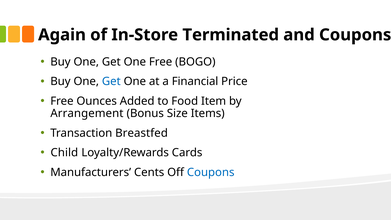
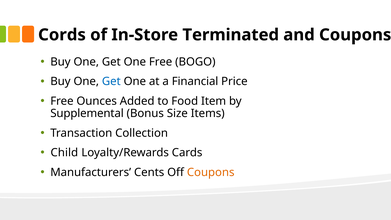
Again: Again -> Cords (62, 35)
Arrangement: Arrangement -> Supplemental (87, 113)
Breastfed: Breastfed -> Collection (142, 133)
Coupons colour: blue -> orange (211, 172)
